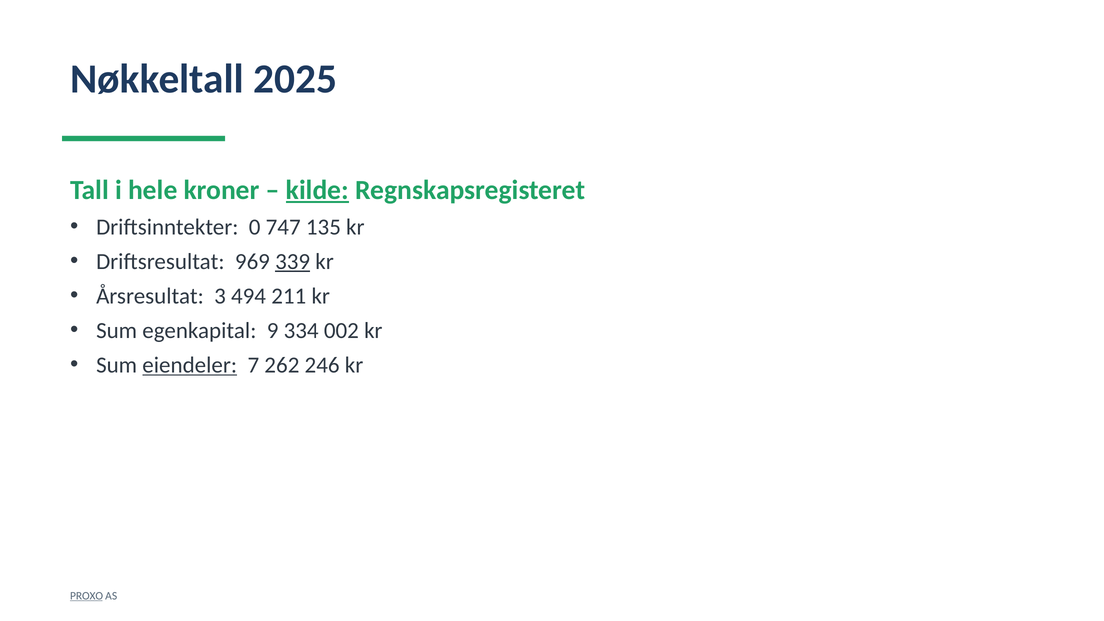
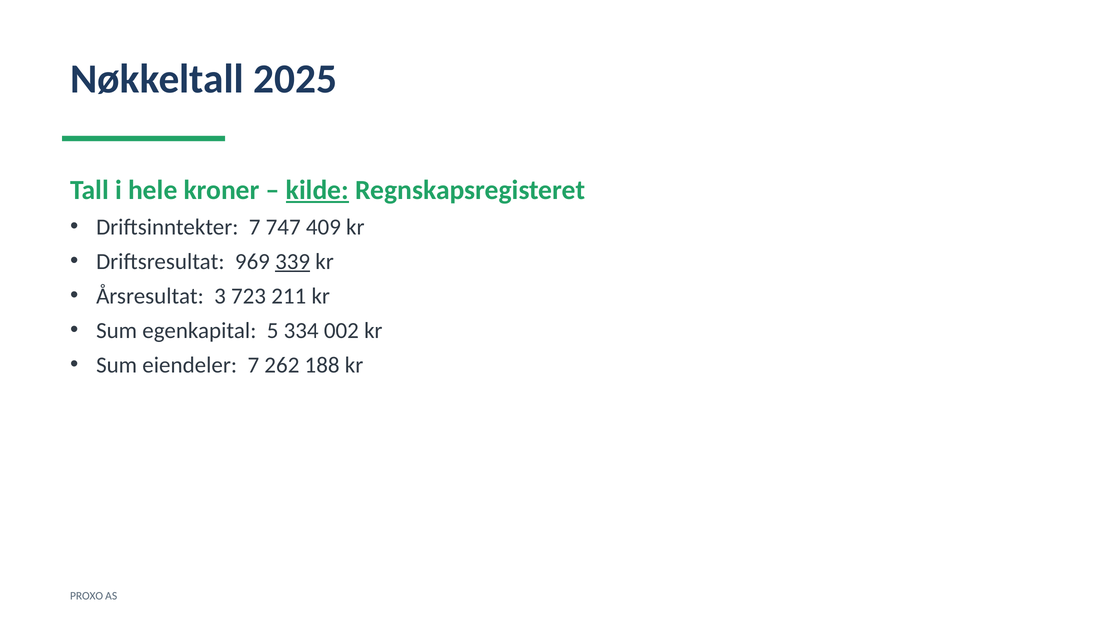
Driftsinntekter 0: 0 -> 7 (255, 227)
135: 135 -> 409 (323, 227)
494: 494 -> 723 (249, 296)
9: 9 -> 5 (273, 331)
eiendeler underline: present -> none (190, 365)
246: 246 -> 188 (322, 365)
PROXO underline: present -> none (87, 596)
